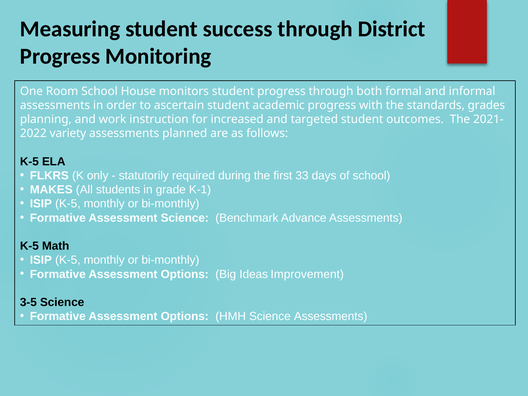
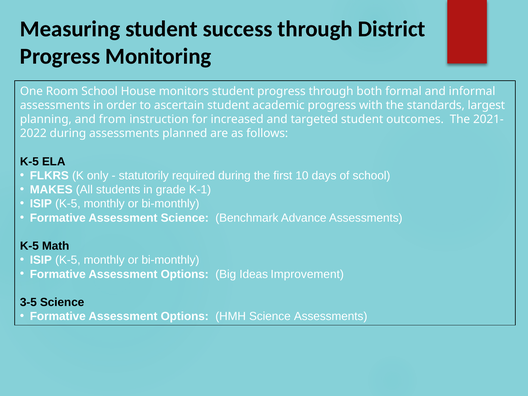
grades: grades -> largest (486, 105)
work: work -> from (112, 119)
variety: variety -> during (68, 133)
33: 33 -> 10 (302, 176)
